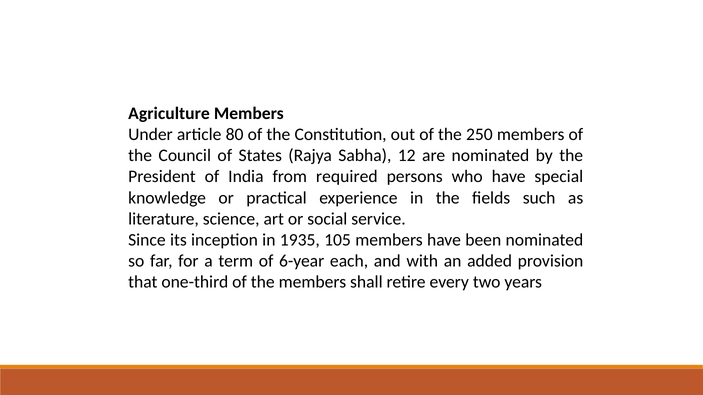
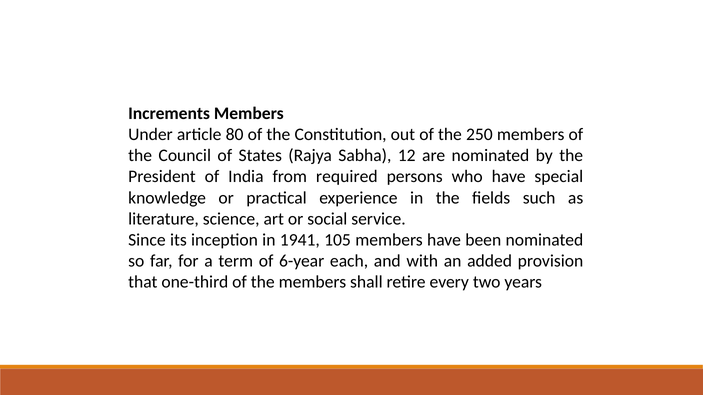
Agriculture: Agriculture -> Increments (169, 114)
1935: 1935 -> 1941 (300, 240)
